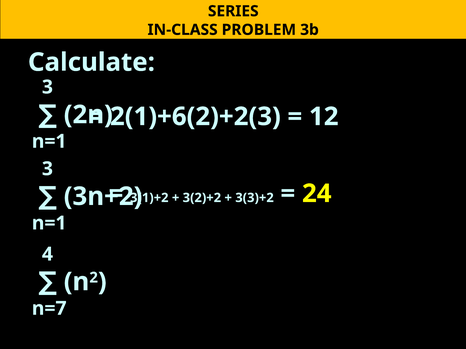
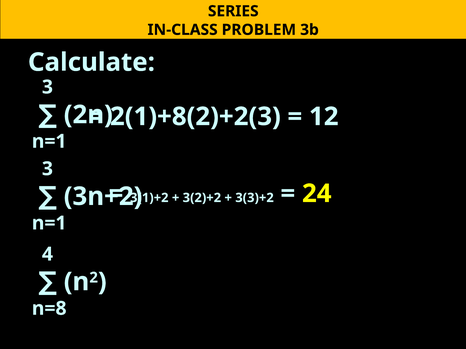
2(1)+6(2)+2(3: 2(1)+6(2)+2(3 -> 2(1)+8(2)+2(3 (195, 117)
n=7: n=7 -> n=8 (49, 309)
